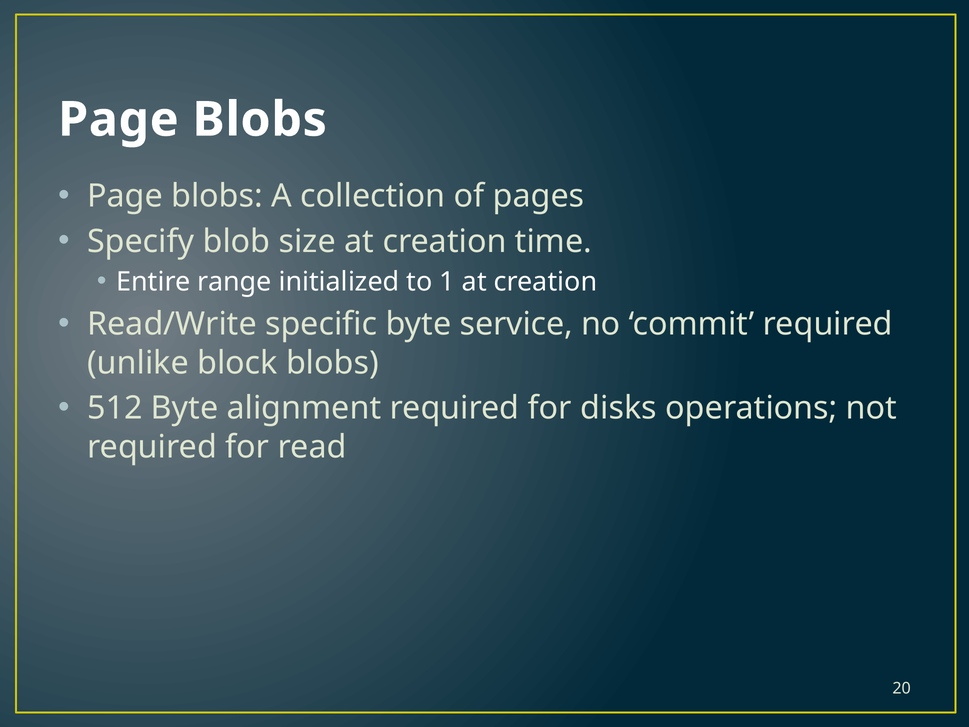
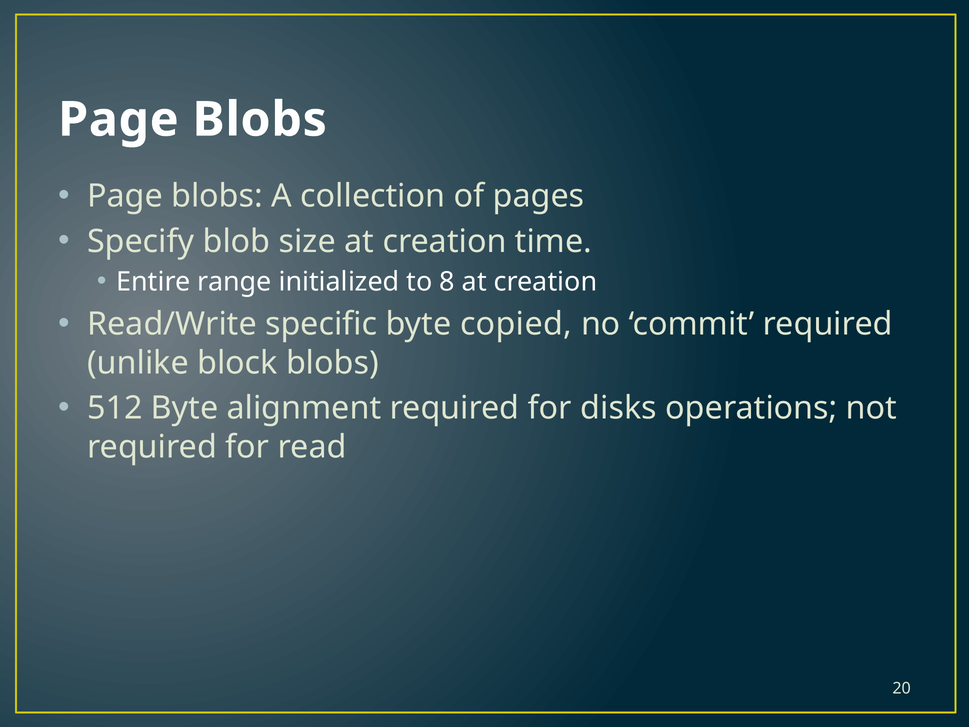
1: 1 -> 8 (447, 282)
service: service -> copied (516, 324)
